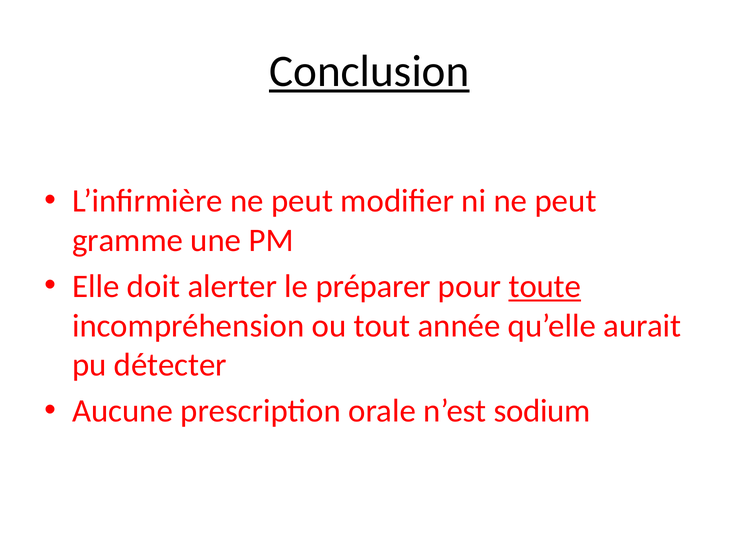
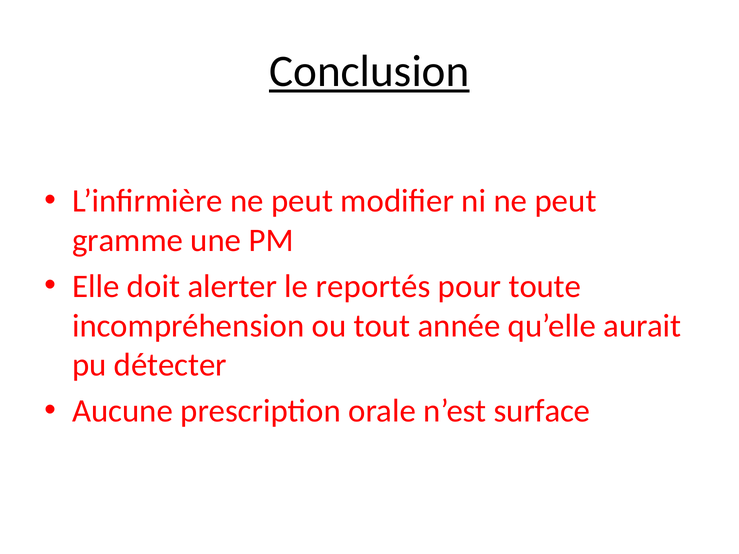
préparer: préparer -> reportés (373, 286)
toute underline: present -> none (545, 286)
sodium: sodium -> surface (542, 411)
